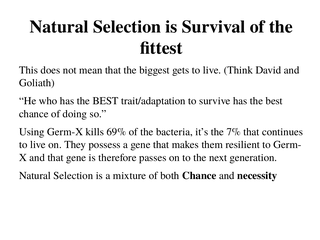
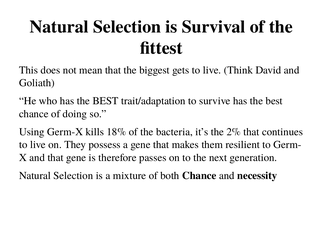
69%: 69% -> 18% (116, 132)
7%: 7% -> 2% (234, 132)
